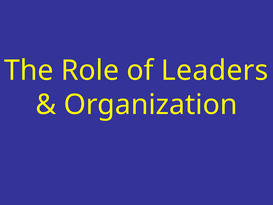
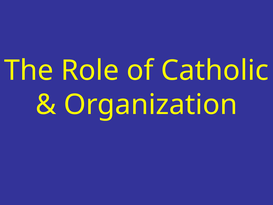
Leaders: Leaders -> Catholic (215, 70)
